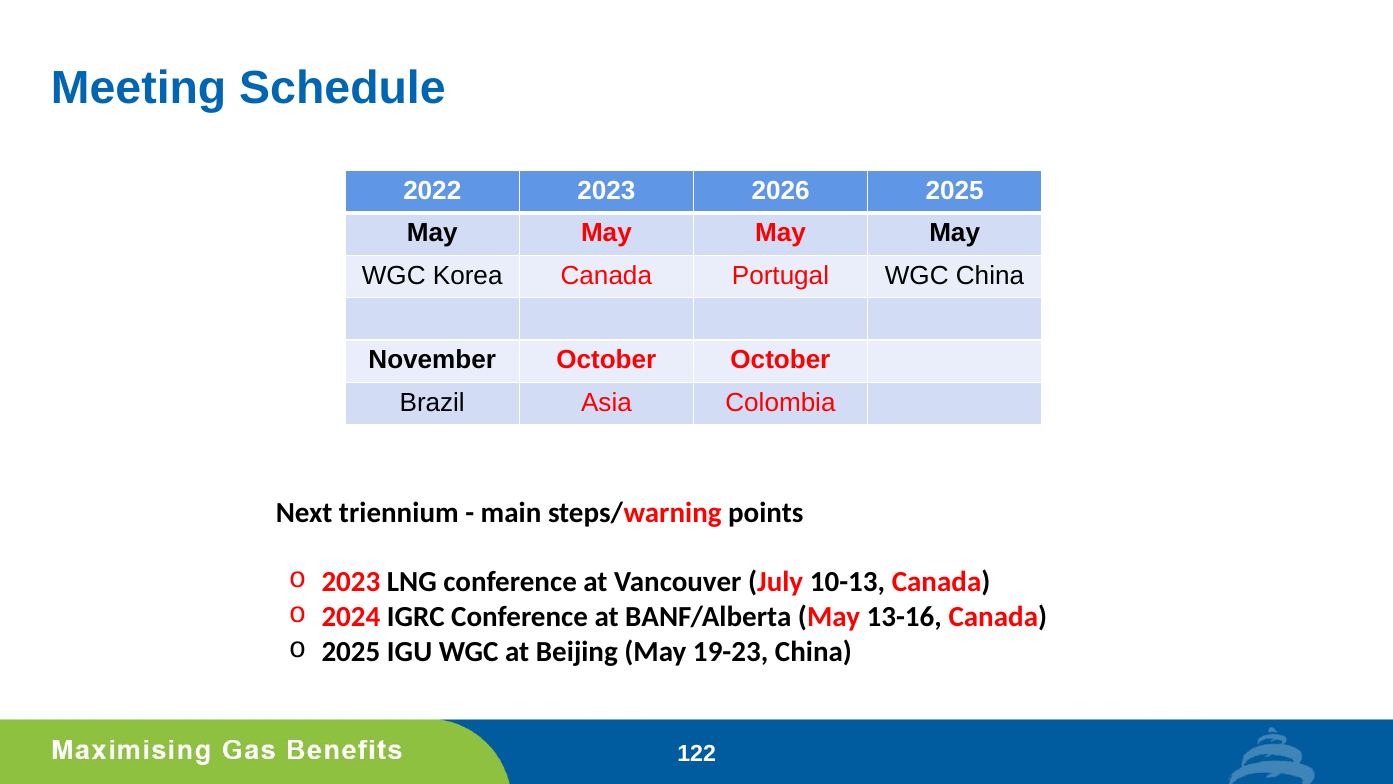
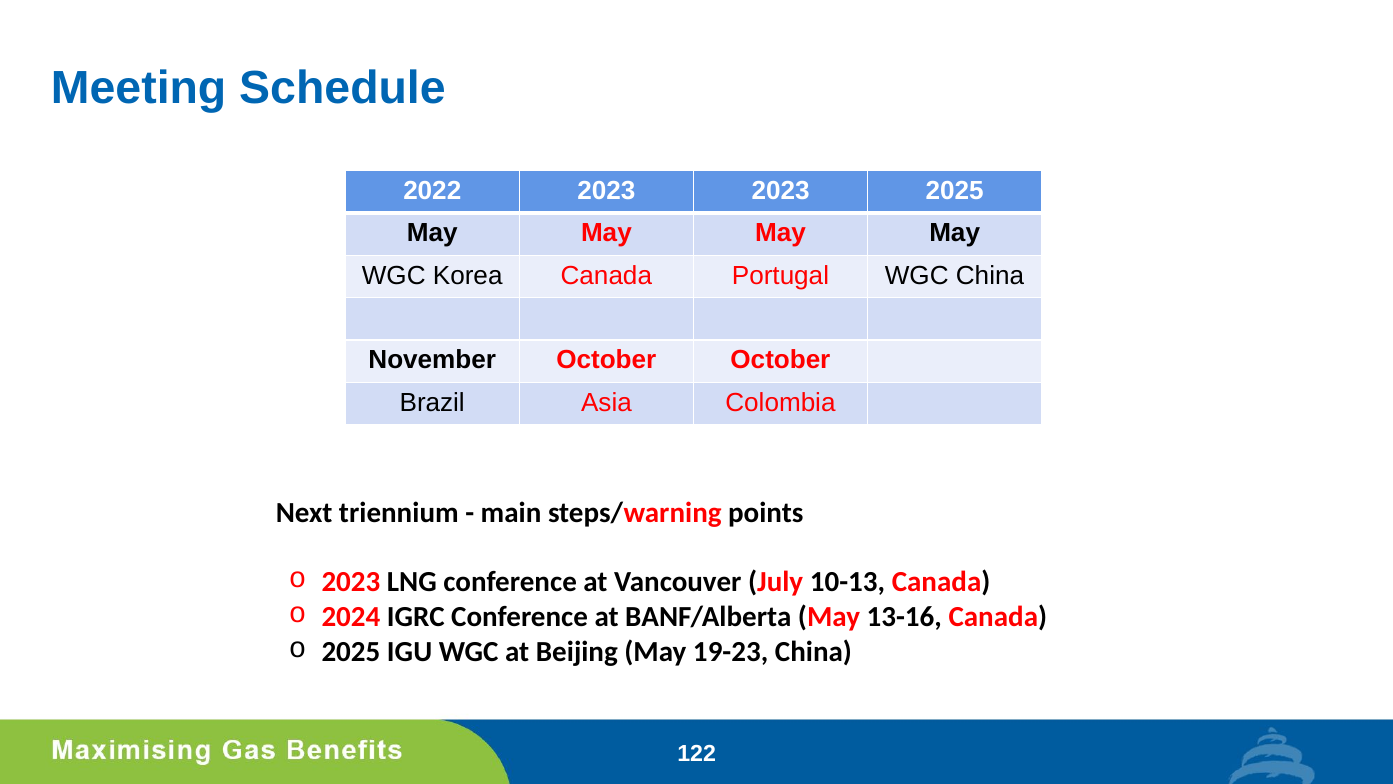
2023 2026: 2026 -> 2023 (781, 191)
